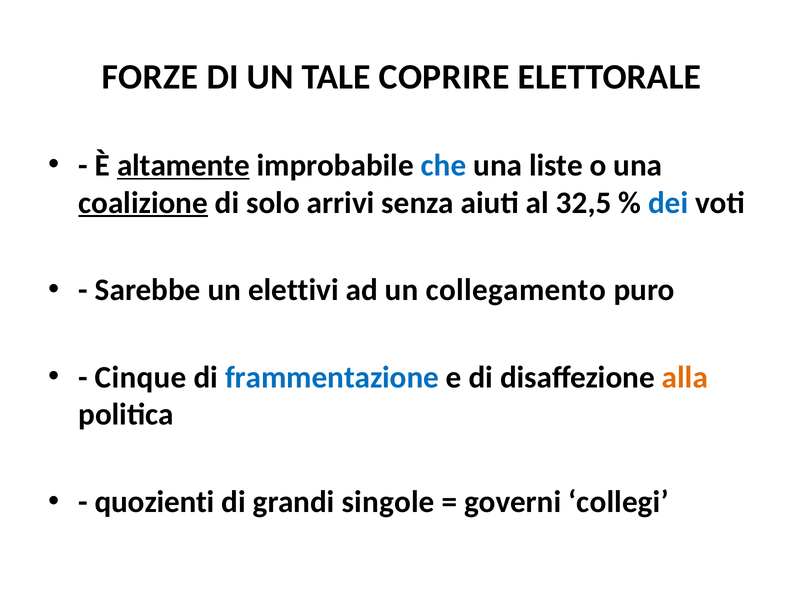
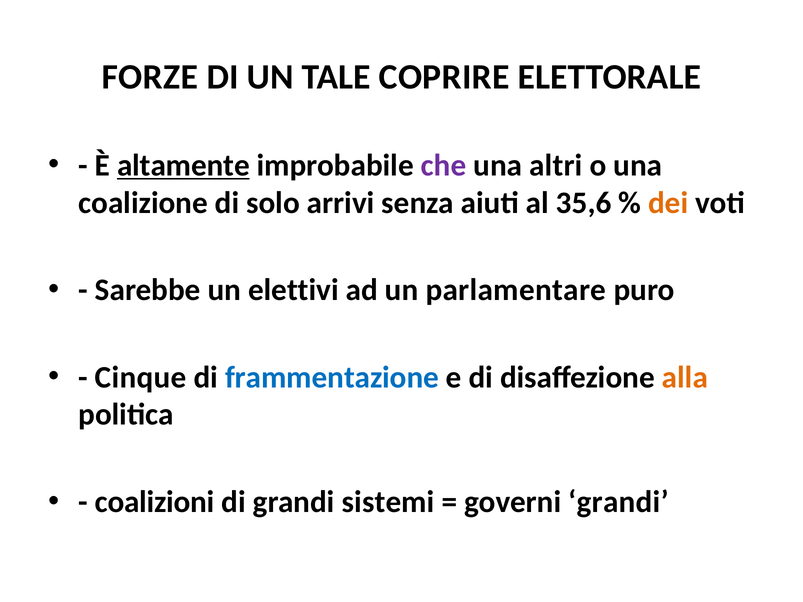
che colour: blue -> purple (444, 165)
liste: liste -> altri (556, 165)
coalizione underline: present -> none (143, 203)
32,5: 32,5 -> 35,6 (584, 203)
dei colour: blue -> orange (668, 203)
collegamento: collegamento -> parlamentare (516, 290)
quozienti: quozienti -> coalizioni (155, 502)
singole: singole -> sistemi (388, 502)
governi collegi: collegi -> grandi (618, 502)
